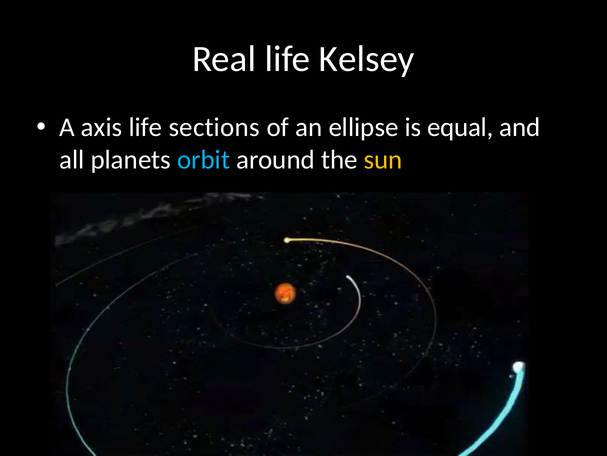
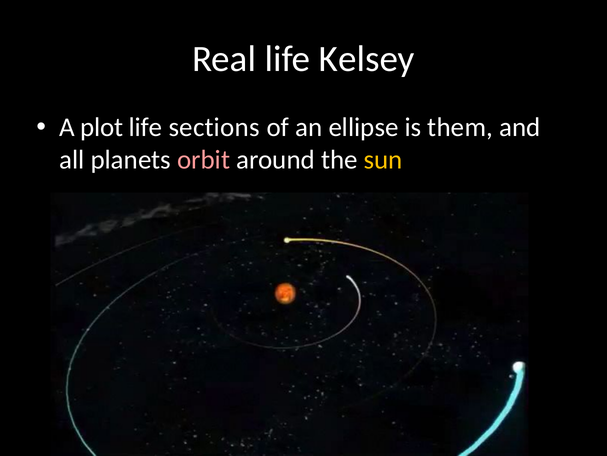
axis: axis -> plot (102, 127)
equal: equal -> them (460, 127)
orbit colour: light blue -> pink (204, 160)
